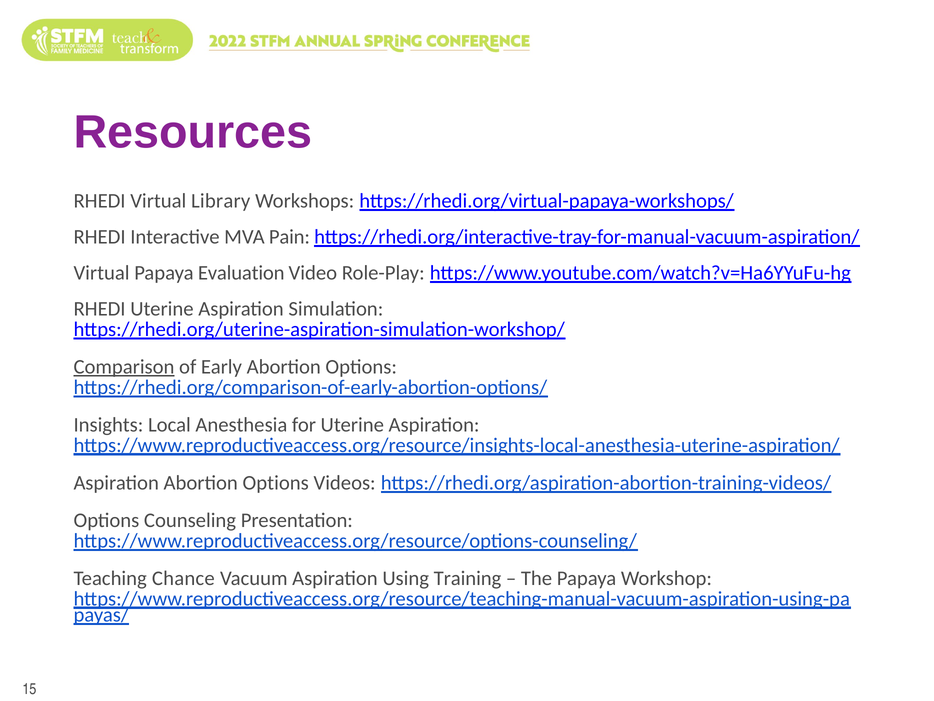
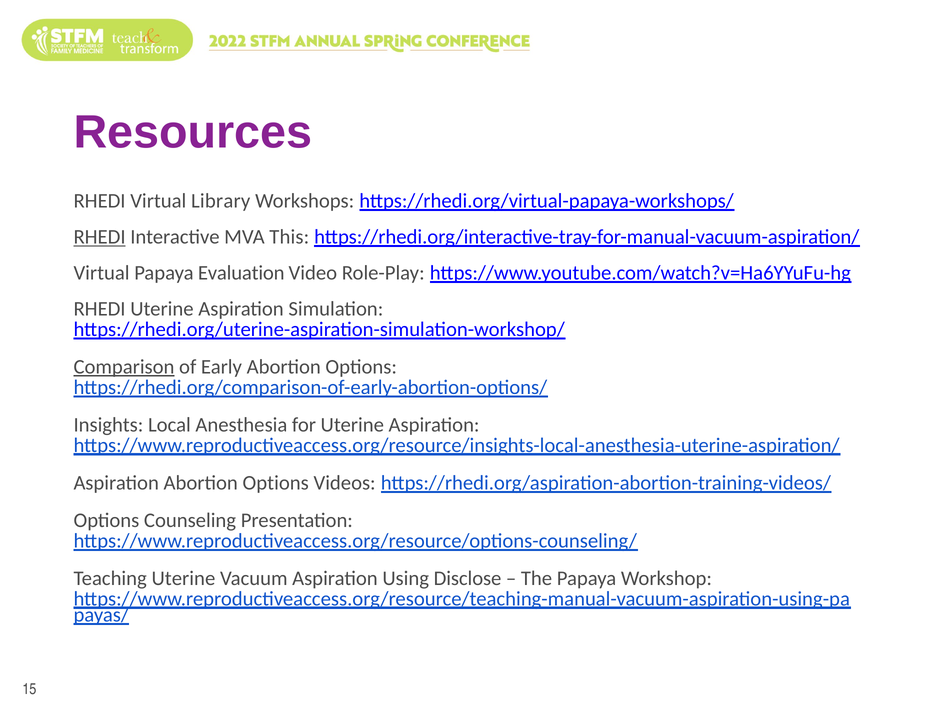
RHEDI underline: none -> present (100, 237)
Pain: Pain -> This (289, 237)
Teaching Chance: Chance -> Uterine (183, 578)
Training: Training -> Disclose (468, 578)
